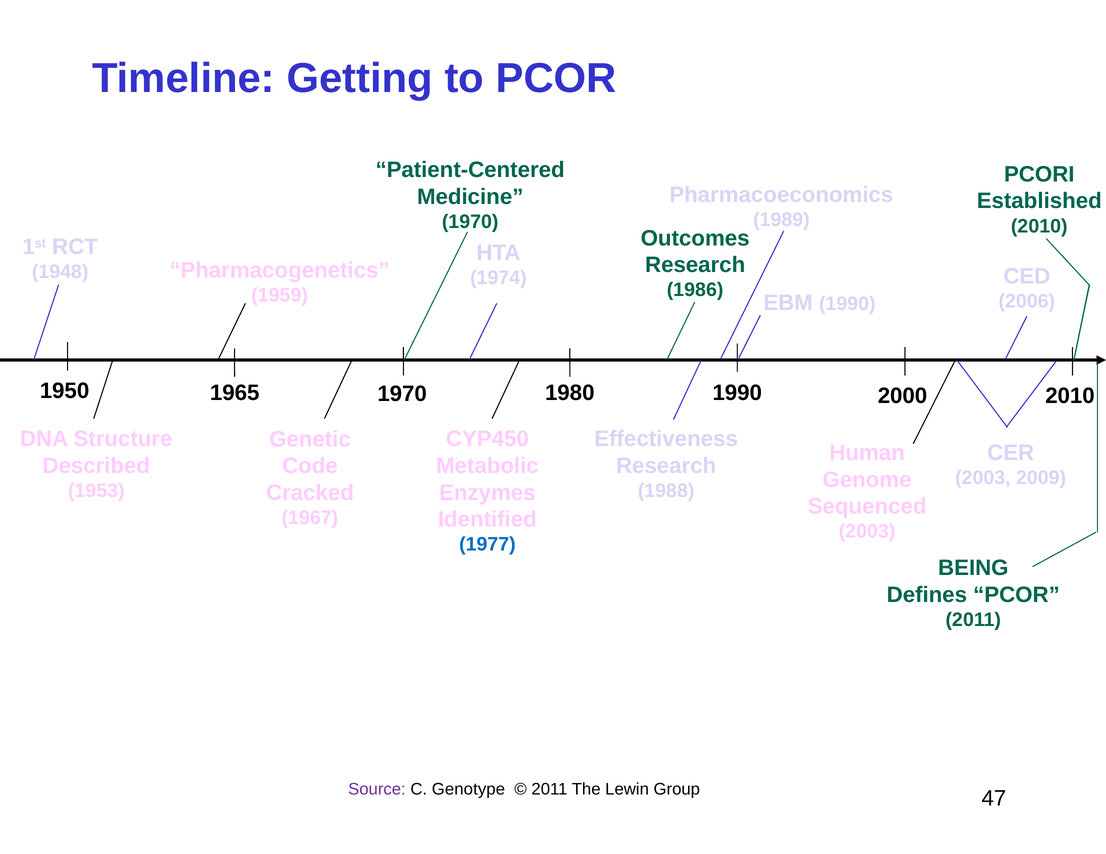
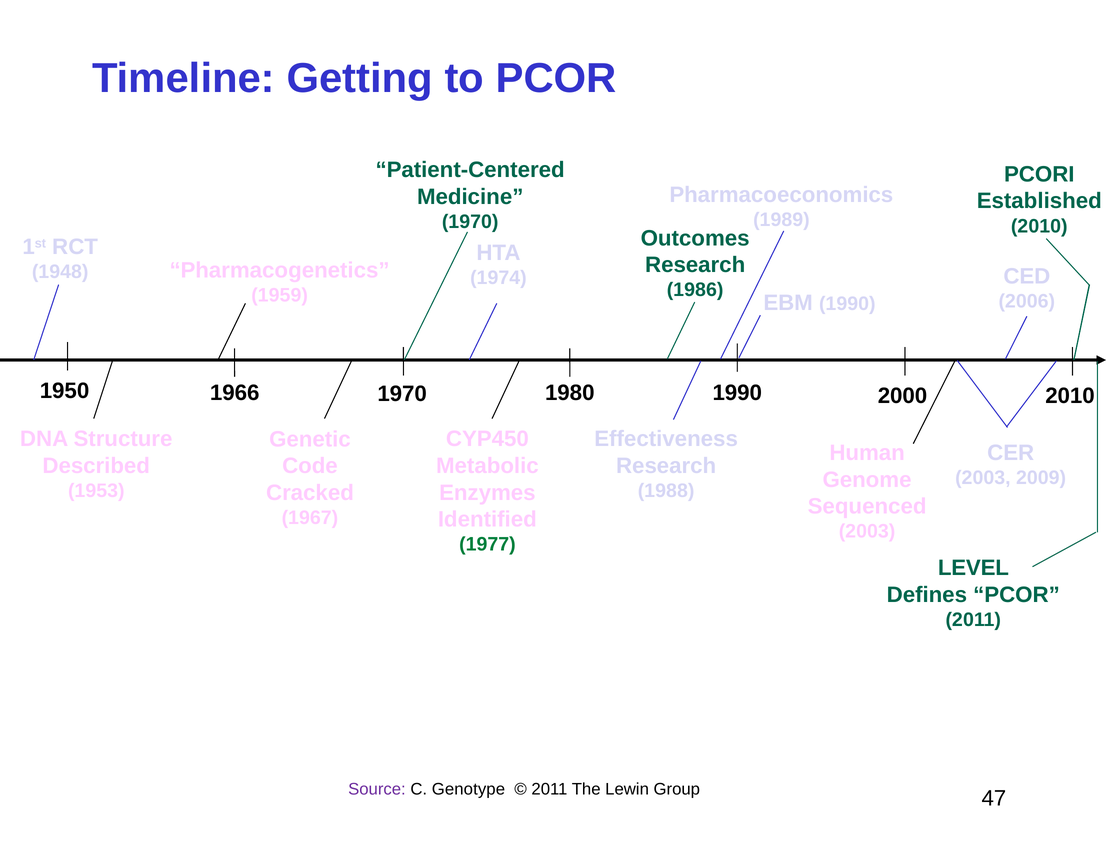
1965: 1965 -> 1966 (235, 393)
1977 colour: blue -> green (487, 545)
BEING: BEING -> LEVEL (973, 568)
